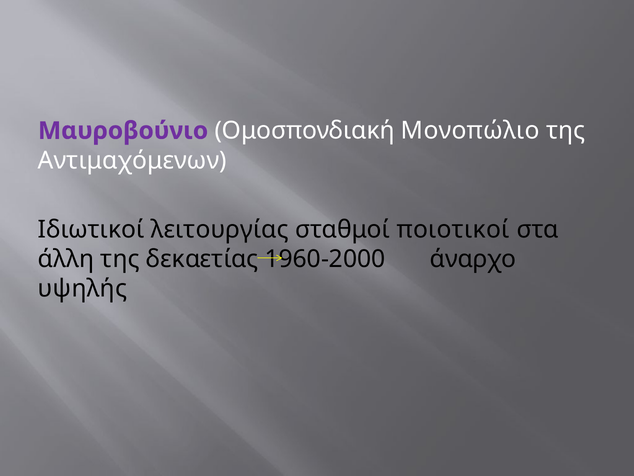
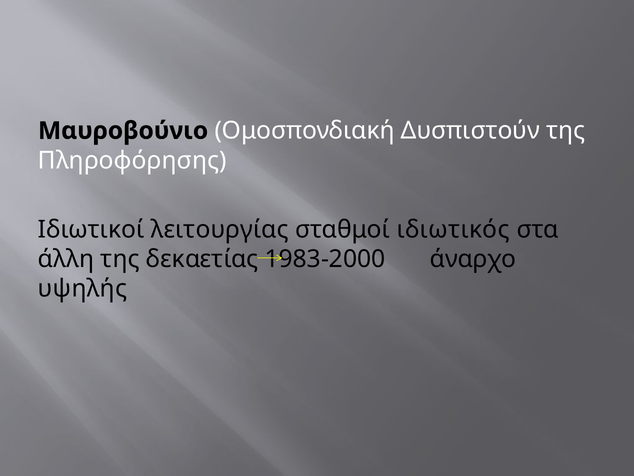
Μαυροβούνιο colour: purple -> black (123, 131)
Μονοπώλιο: Μονοπώλιο -> Δυσπιστούν (470, 131)
Αντιμαχόμενων: Αντιμαχόμενων -> Πληροφόρησης (132, 160)
ποιοτικοί: ποιοτικοί -> ιδιωτικός (453, 229)
1960-2000: 1960-2000 -> 1983-2000 (325, 259)
